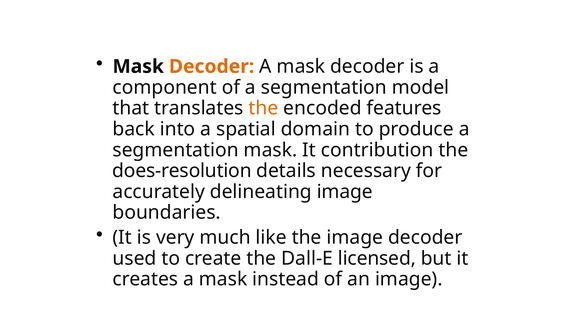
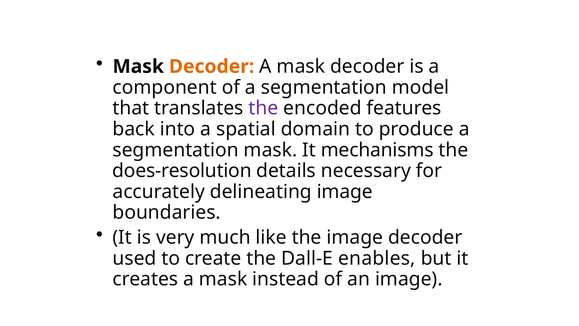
the colour: orange -> purple (263, 108)
contribution: contribution -> mechanisms (377, 150)
licensed: licensed -> enables (377, 258)
